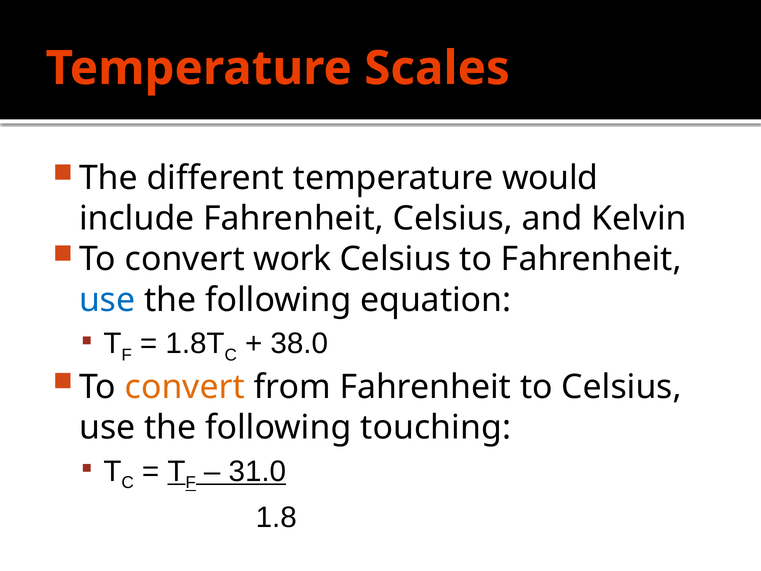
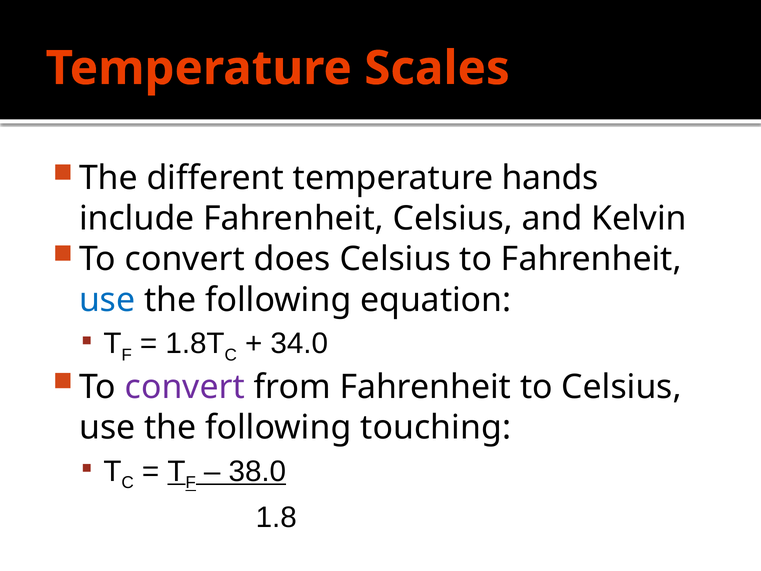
would: would -> hands (550, 178)
work: work -> does (292, 259)
38.0: 38.0 -> 34.0 (299, 343)
convert colour: orange -> purple (185, 387)
31.0: 31.0 -> 38.0 (257, 471)
